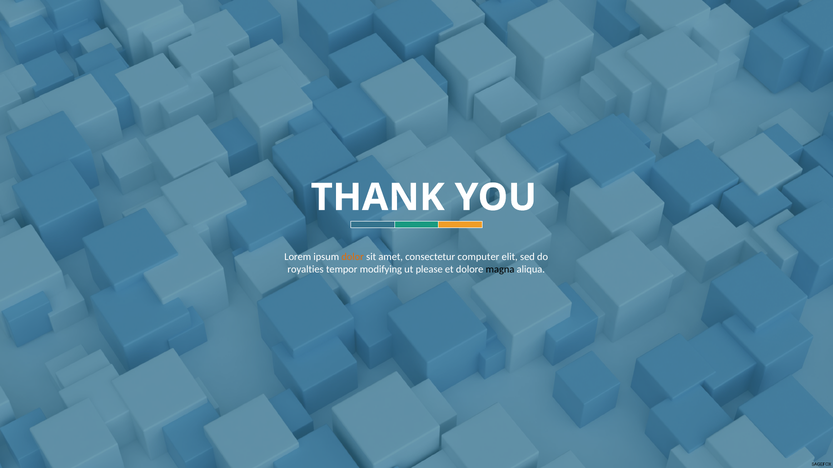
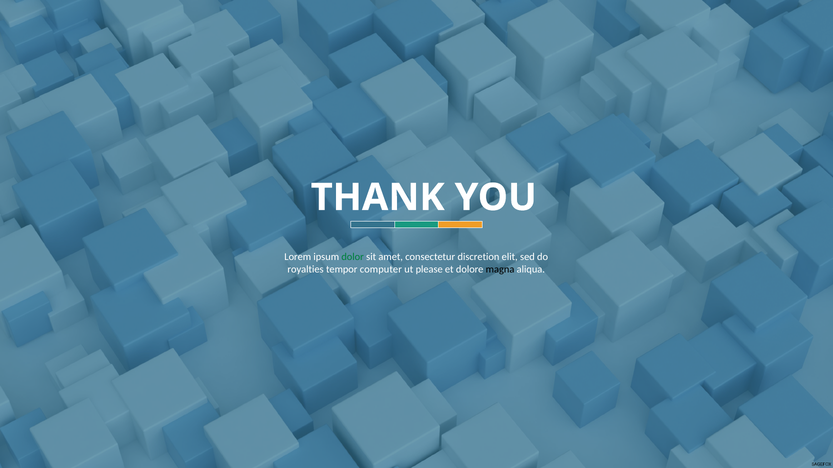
dolor colour: orange -> green (353, 257)
computer: computer -> discretion (478, 257)
modifying: modifying -> computer (381, 270)
